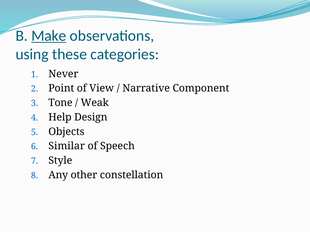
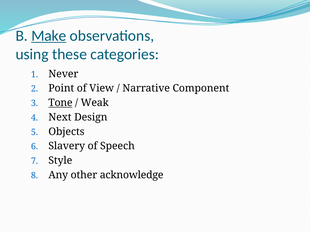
Tone underline: none -> present (60, 103)
Help: Help -> Next (60, 117)
Similar: Similar -> Slavery (67, 146)
constellation: constellation -> acknowledge (132, 175)
